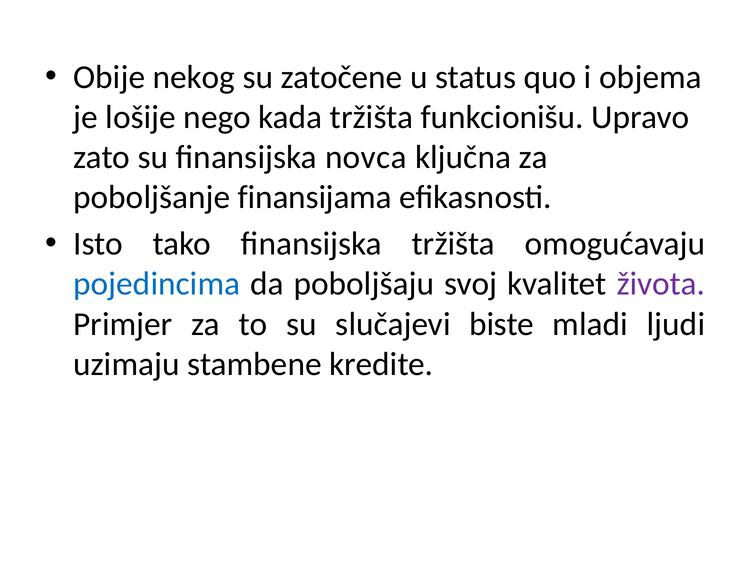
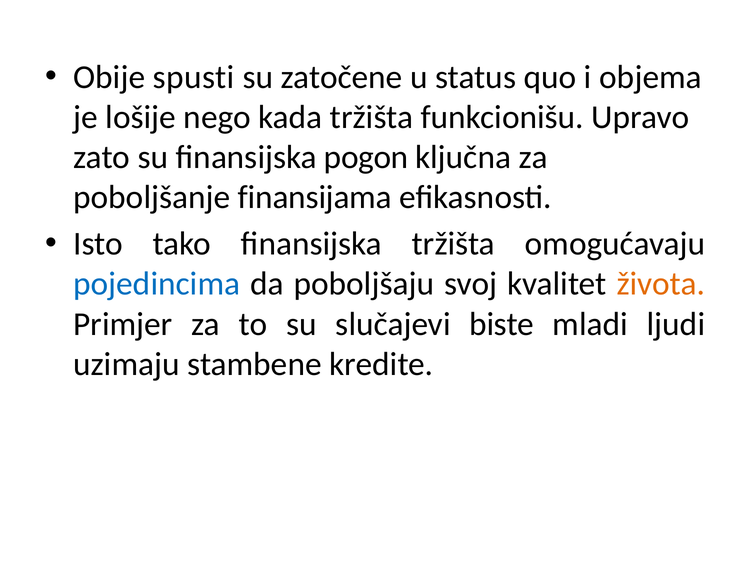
nekog: nekog -> spusti (194, 77)
novca: novca -> pogon (366, 157)
života colour: purple -> orange (661, 284)
